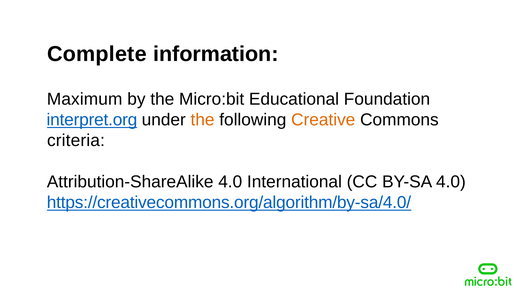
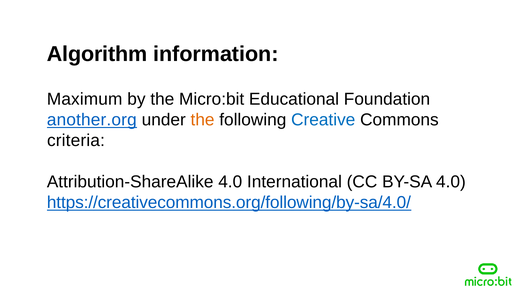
Complete: Complete -> Algorithm (97, 54)
interpret.org: interpret.org -> another.org (92, 120)
Creative colour: orange -> blue (323, 120)
https://creativecommons.org/algorithm/by-sa/4.0/: https://creativecommons.org/algorithm/by-sa/4.0/ -> https://creativecommons.org/following/by-sa/4.0/ (229, 202)
